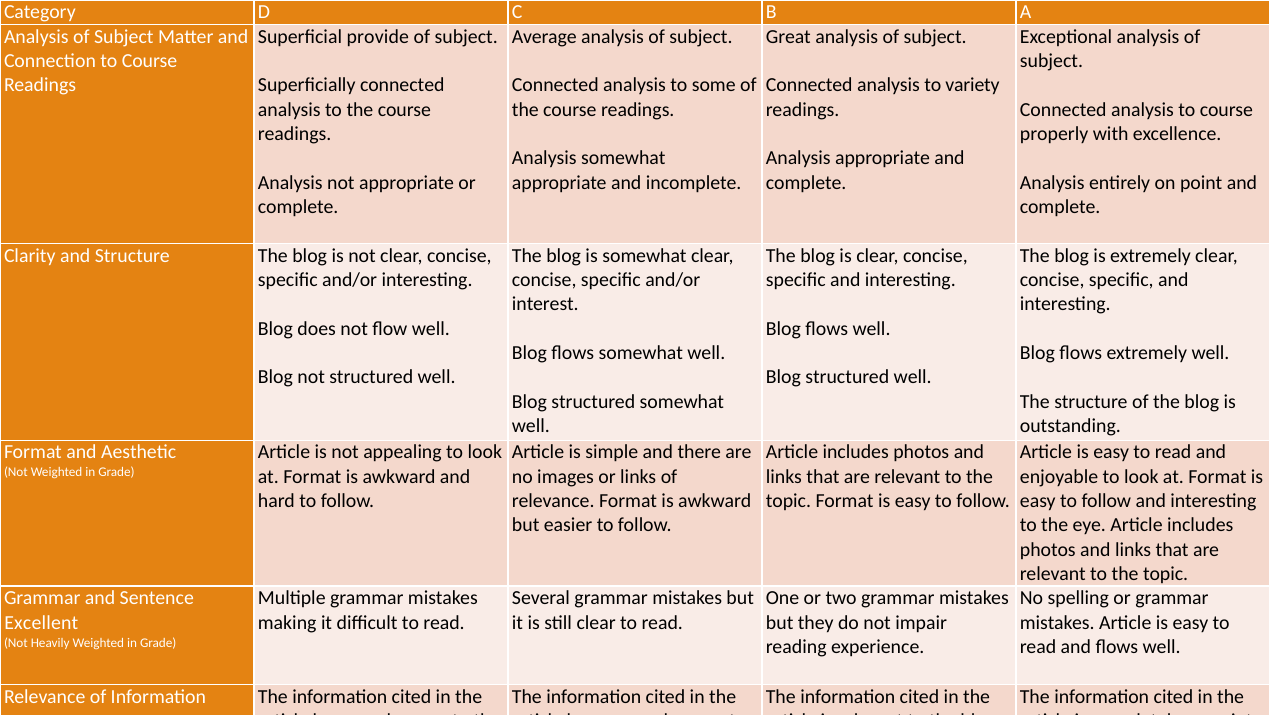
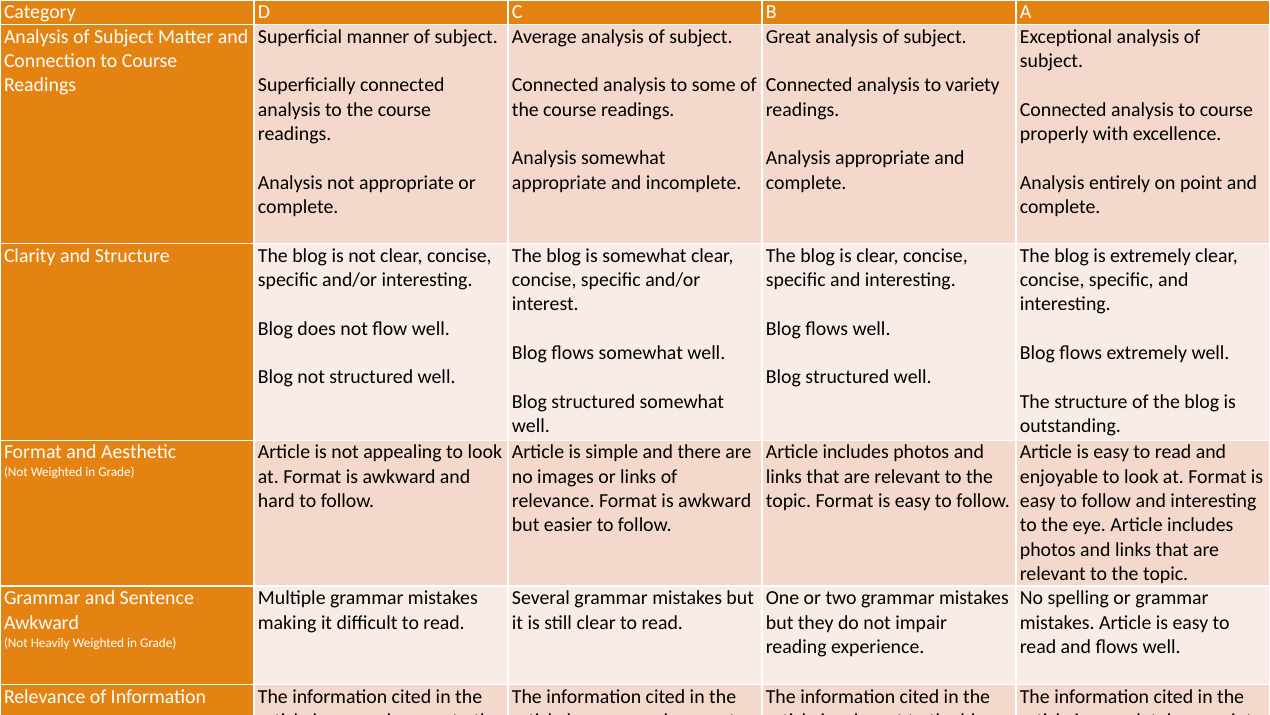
provide: provide -> manner (378, 37)
Excellent: Excellent -> Awkward (41, 622)
